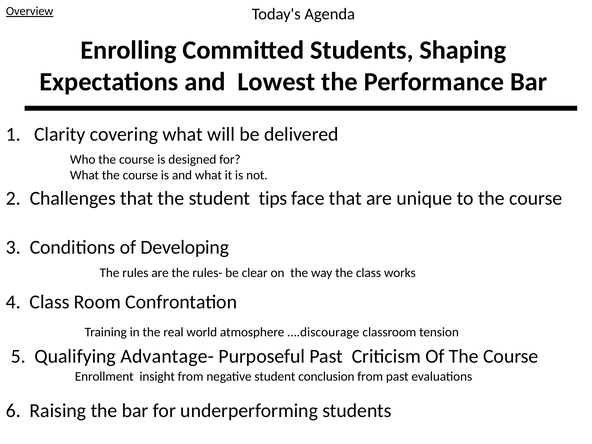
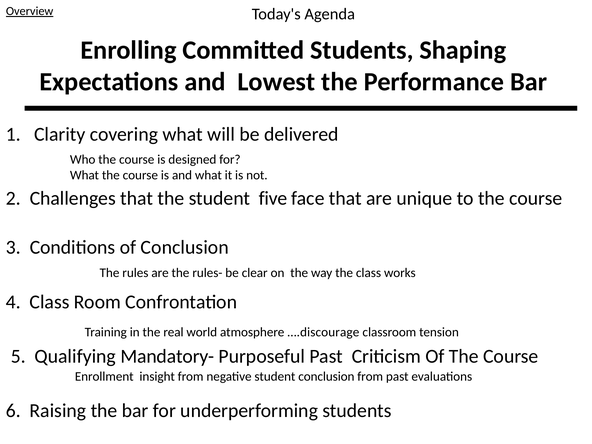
tips: tips -> five (273, 198)
of Developing: Developing -> Conclusion (185, 247)
Advantage-: Advantage- -> Mandatory- (167, 356)
